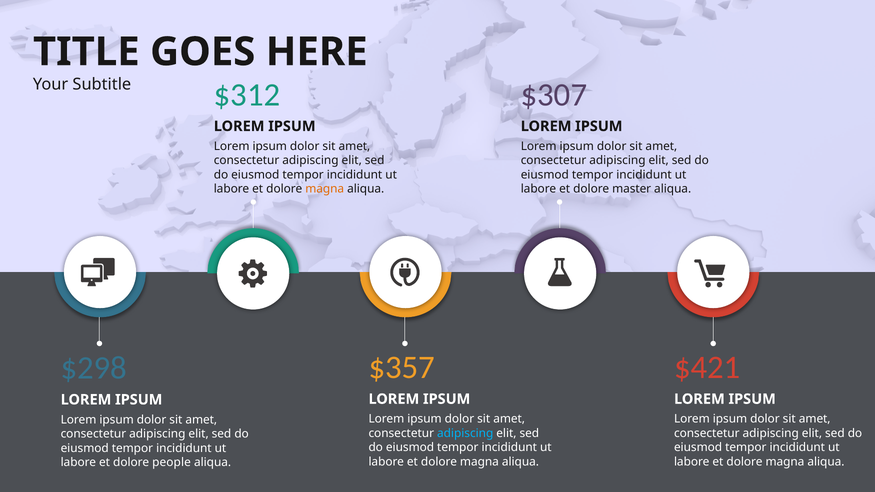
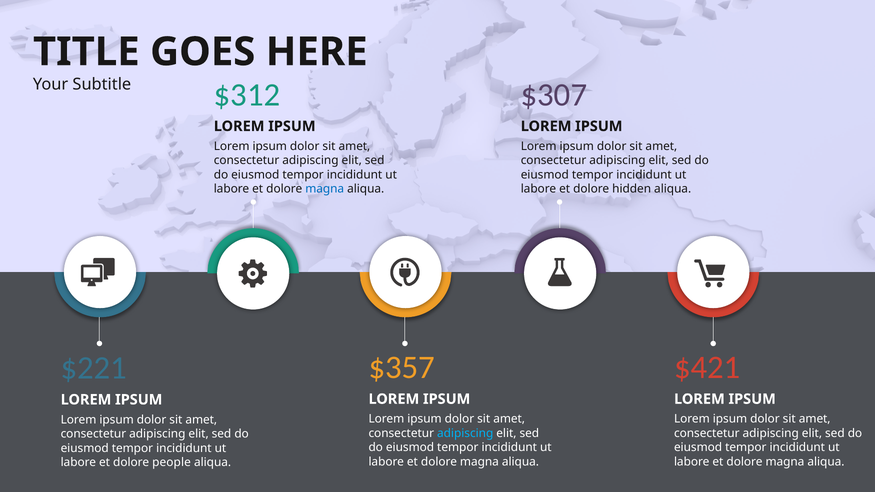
magna colour: orange -> blue (325, 189)
master: master -> hidden (632, 189)
$298: $298 -> $221 (94, 368)
